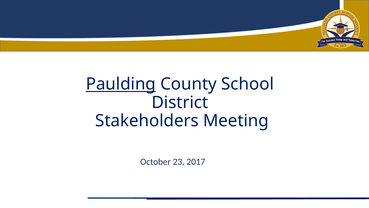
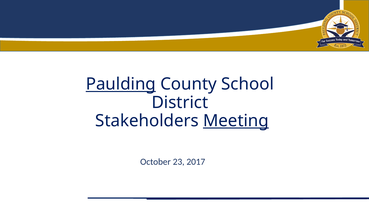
Meeting underline: none -> present (236, 120)
